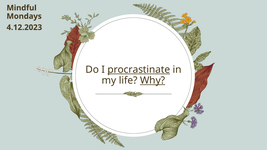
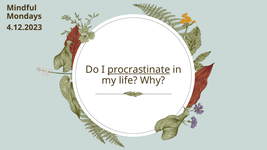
Why underline: present -> none (153, 81)
